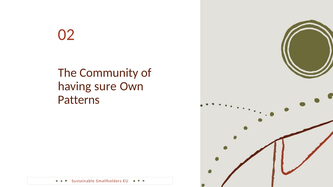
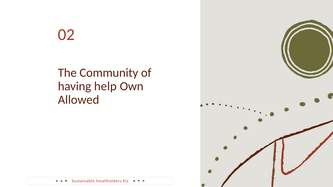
sure: sure -> help (105, 86)
Patterns: Patterns -> Allowed (79, 100)
